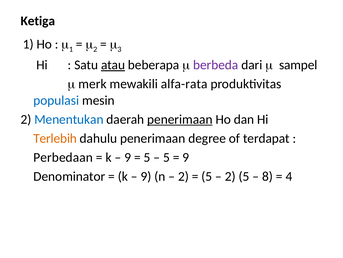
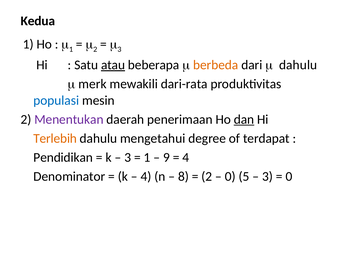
Ketiga: Ketiga -> Kedua (38, 21)
berbeda colour: purple -> orange (216, 65)
sampel: sampel -> dahulu (298, 65)
alfa-rata: alfa-rata -> dari-rata (184, 84)
Menentukan colour: blue -> purple (69, 119)
penerimaan underline: present -> none (180, 119)
dan underline: none -> present (244, 119)
dahulu penerimaan: penerimaan -> mengetahui (153, 138)
Perbedaan: Perbedaan -> Pendidikan (63, 157)
9: 9 -> 3 (128, 157)
5: 5 -> 1 (147, 157)
5: 5 -> 9 (166, 157)
9: 9 -> 4 (186, 157)
9: 9 -> 4 (146, 176)
2: 2 -> 8 (183, 176)
5: 5 -> 2 (207, 176)
2: 2 -> 0 (230, 176)
8: 8 -> 3 (267, 176)
4: 4 -> 0 (289, 176)
